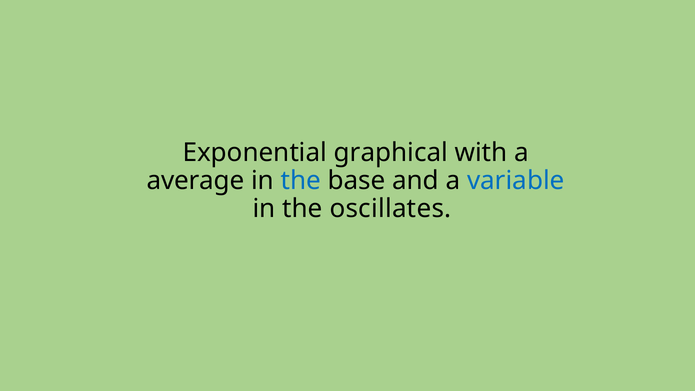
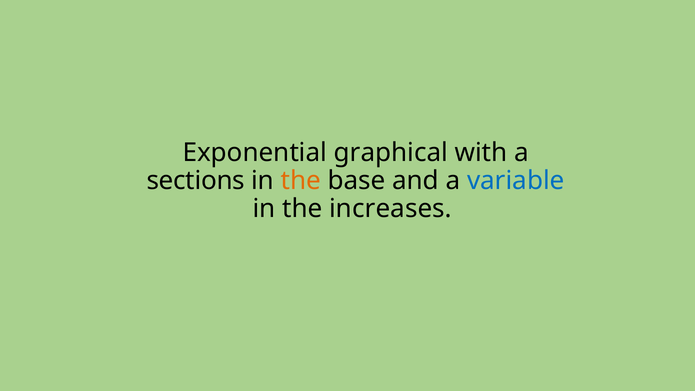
average: average -> sections (196, 181)
the colour: blue -> orange (301, 181)
oscillates: oscillates -> increases (391, 209)
